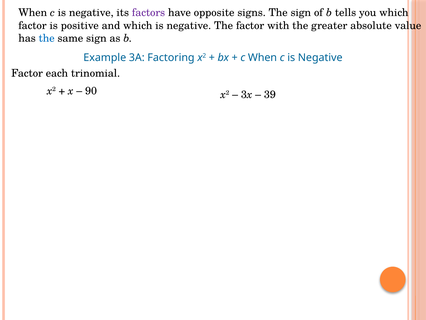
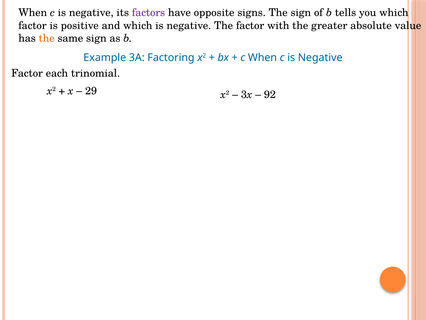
the colour: blue -> orange (47, 38)
90: 90 -> 29 (91, 91)
39: 39 -> 92 (270, 94)
